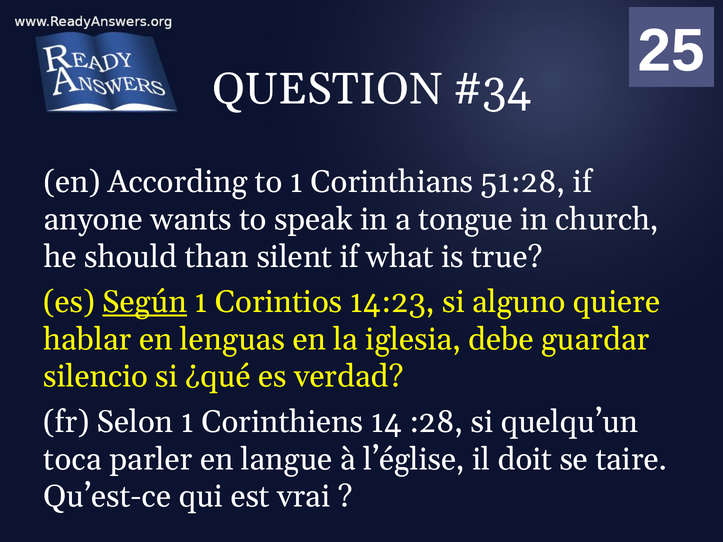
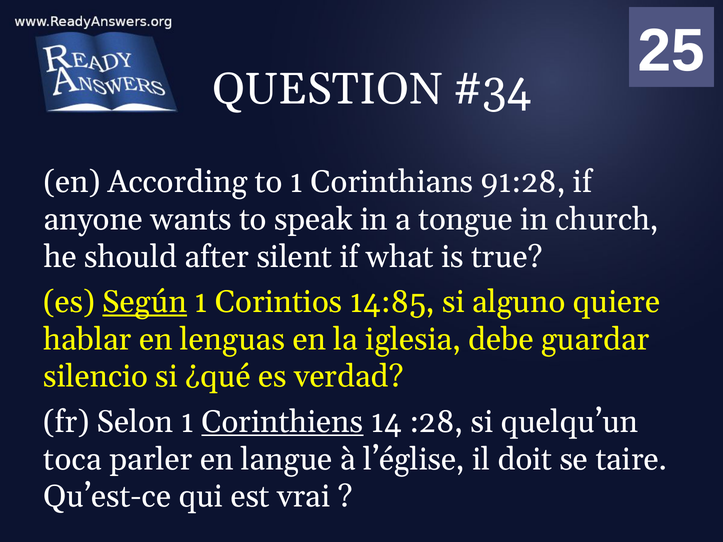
51:28: 51:28 -> 91:28 (523, 182)
than: than -> after (217, 257)
14:23: 14:23 -> 14:85 (392, 302)
Corinthiens underline: none -> present (282, 422)
